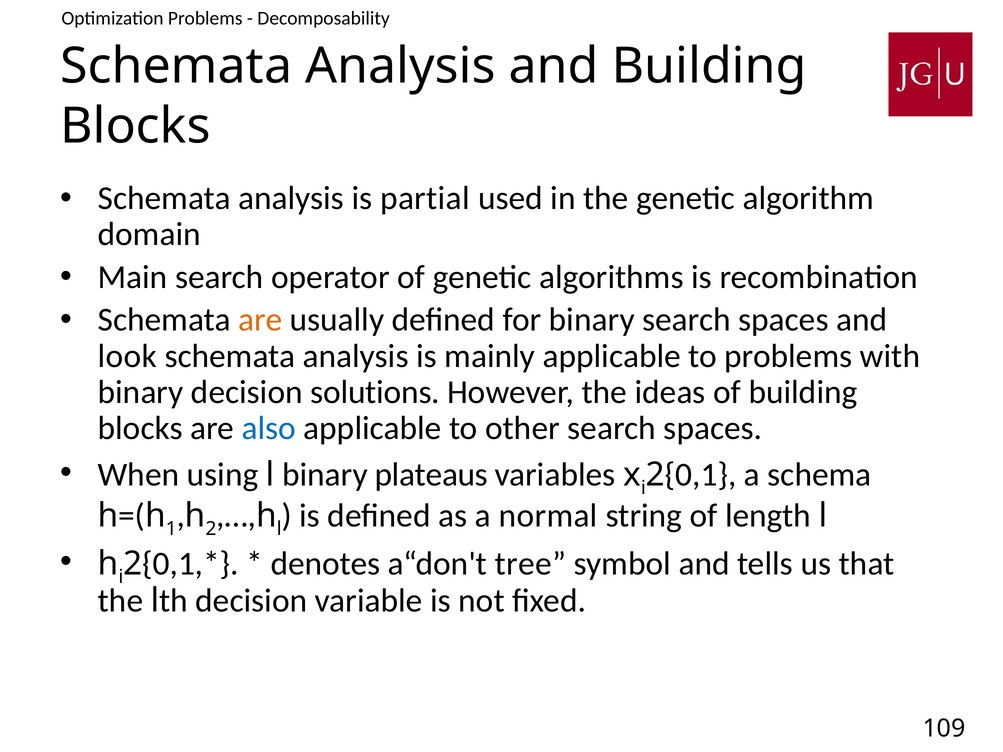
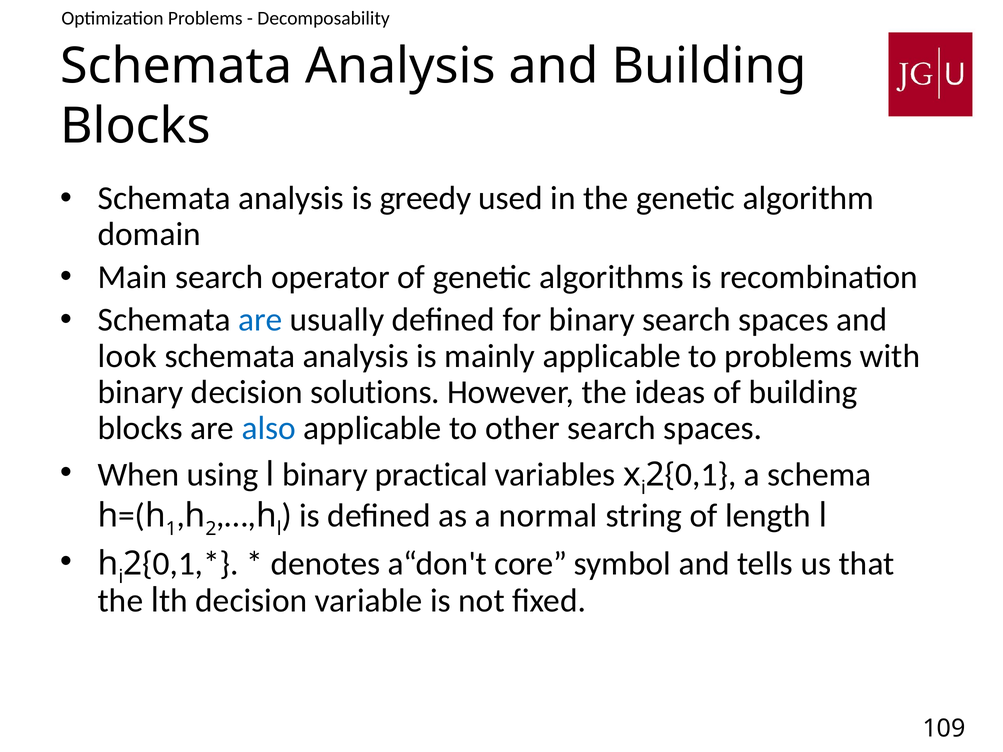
partial: partial -> greedy (425, 198)
are colour: orange -> blue (260, 320)
plateaus: plateaus -> practical (431, 475)
tree: tree -> core (531, 564)
